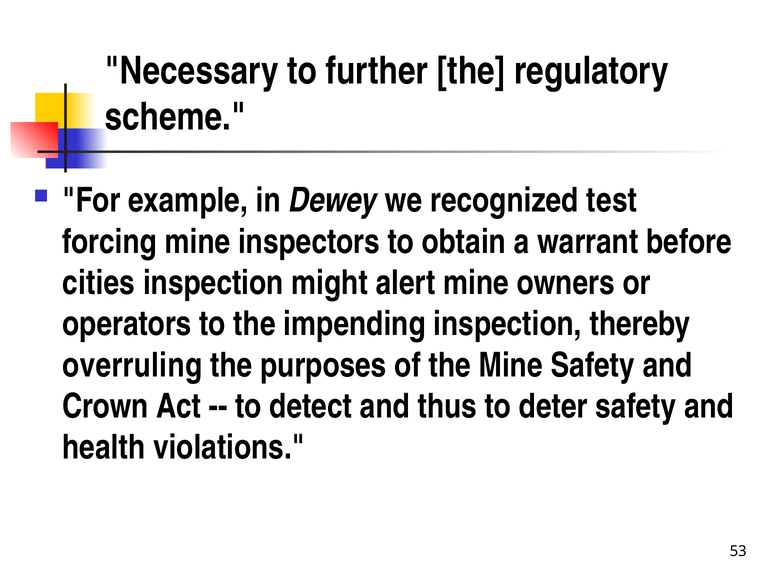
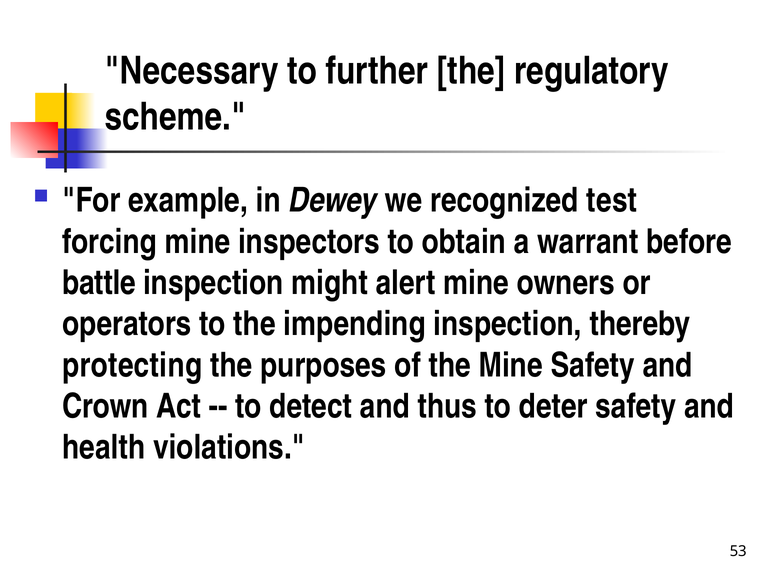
cities: cities -> battle (99, 283)
overruling: overruling -> protecting (132, 365)
